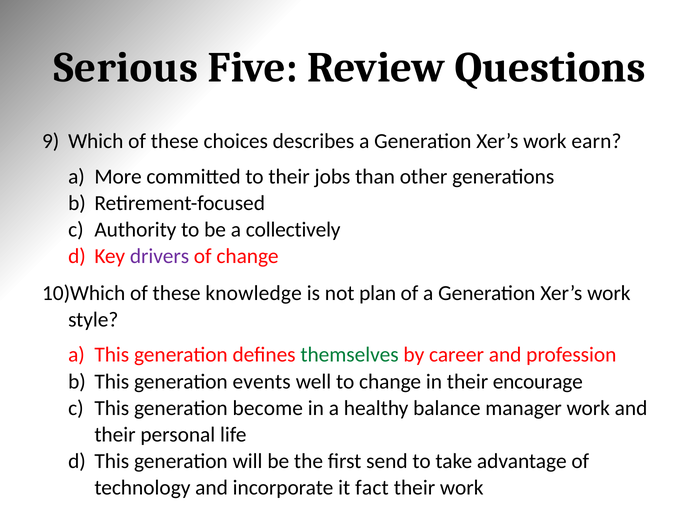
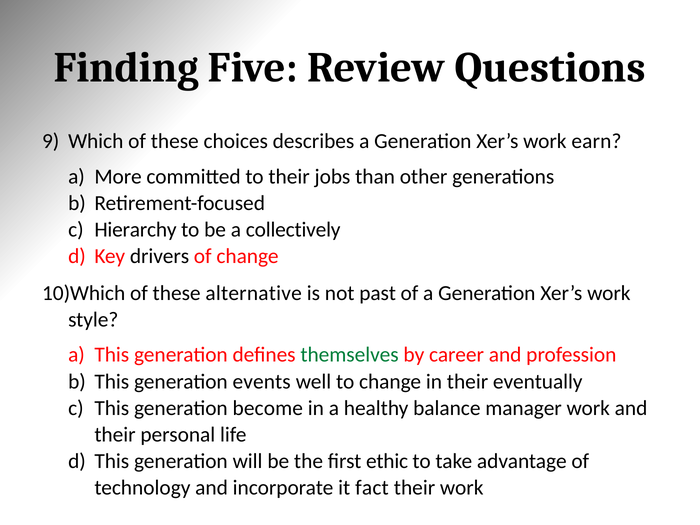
Serious: Serious -> Finding (126, 68)
Authority: Authority -> Hierarchy (135, 230)
drivers colour: purple -> black (160, 256)
knowledge: knowledge -> alternative (254, 293)
plan: plan -> past (378, 293)
encourage: encourage -> eventually (538, 381)
send: send -> ethic (387, 461)
